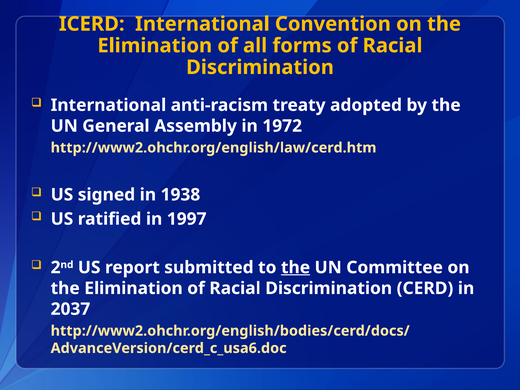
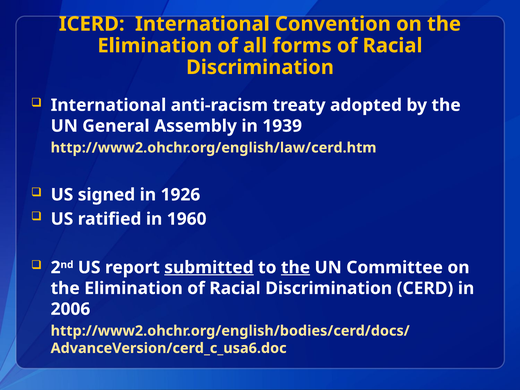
1972: 1972 -> 1939 (282, 126)
1938: 1938 -> 1926 (180, 195)
1997: 1997 -> 1960 (187, 219)
submitted underline: none -> present (209, 268)
2037: 2037 -> 2006 (70, 309)
